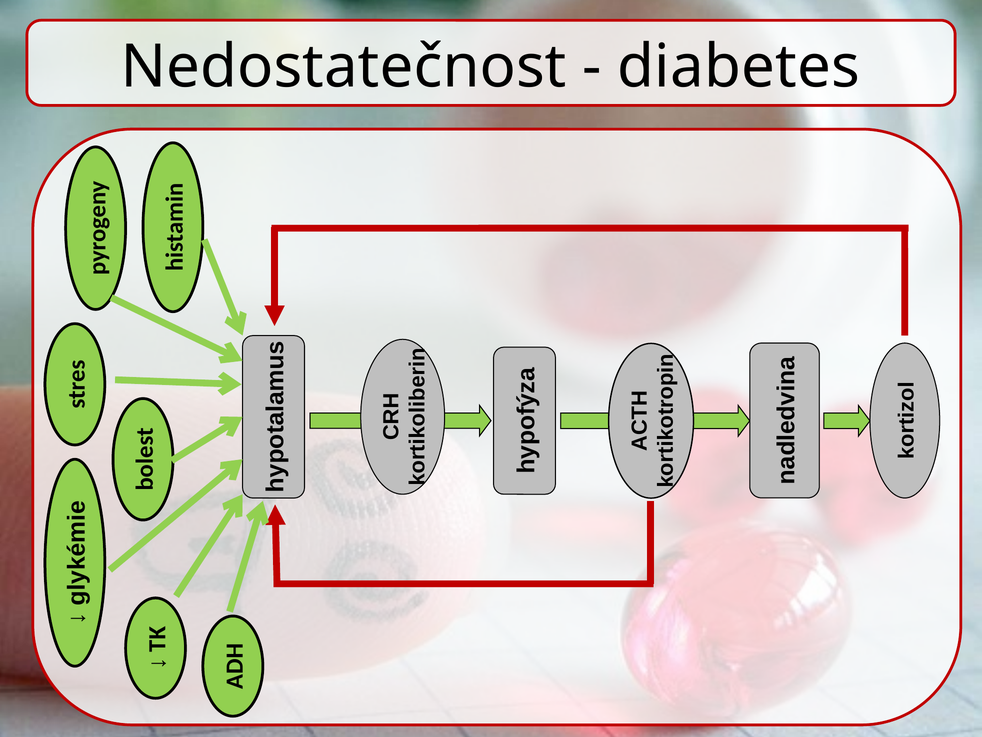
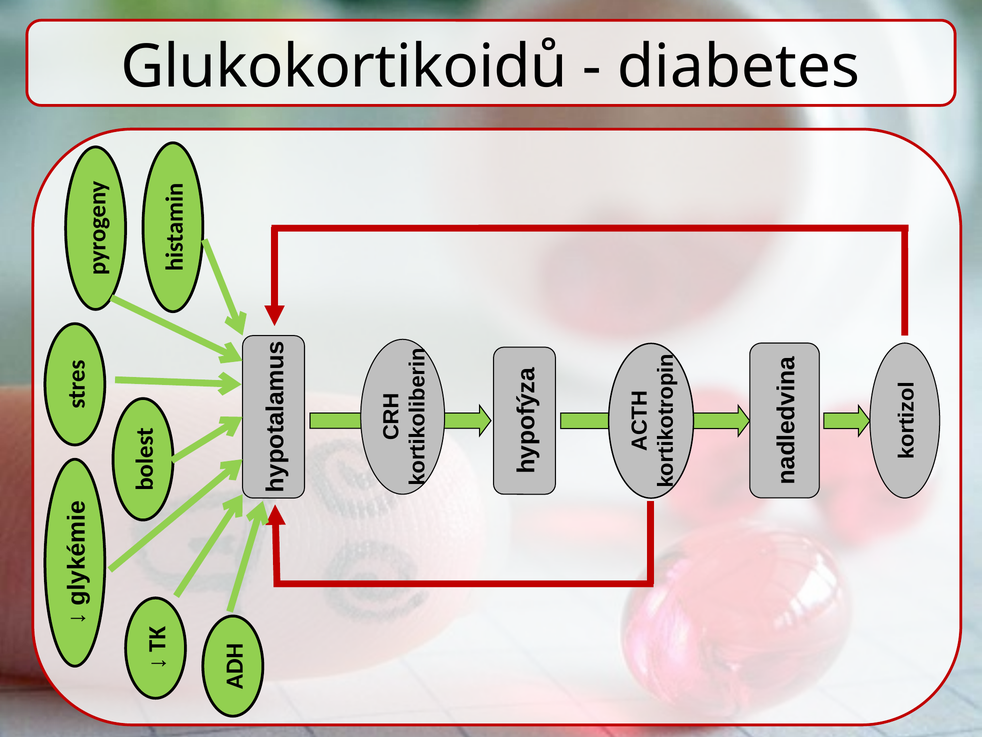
Nedostatečnost: Nedostatečnost -> Glukokortikoidů (344, 67)
